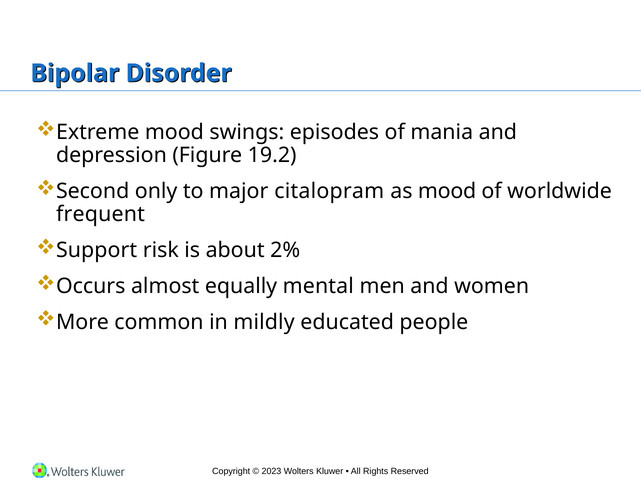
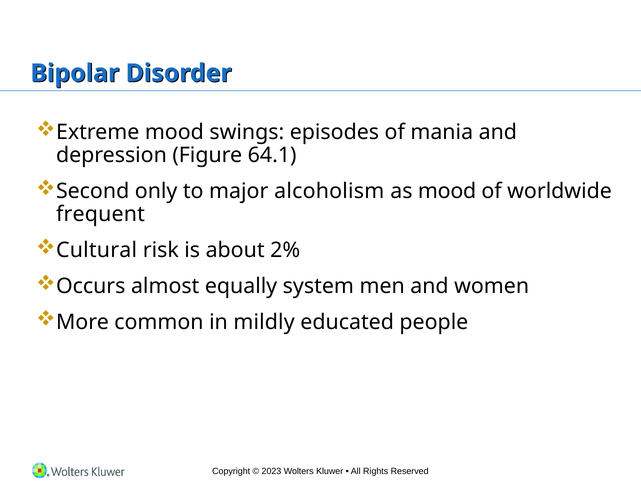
19.2: 19.2 -> 64.1 (272, 155)
citalopram: citalopram -> alcoholism (329, 191)
Support: Support -> Cultural (97, 250)
mental: mental -> system (318, 286)
